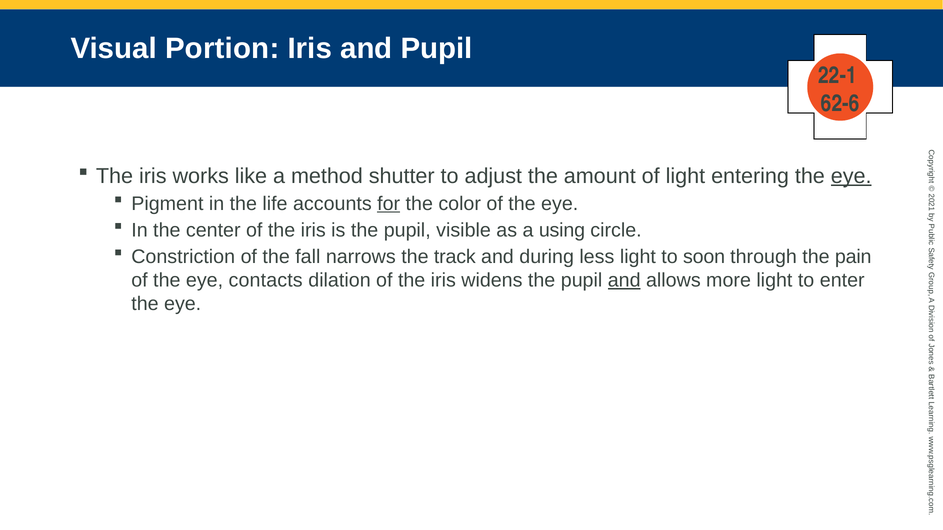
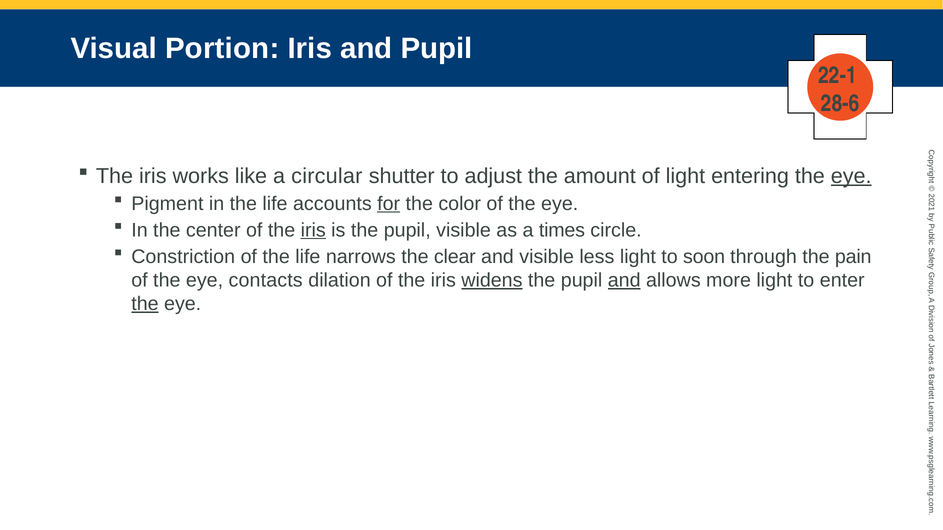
62-6: 62-6 -> 28-6 (840, 104)
method: method -> circular (327, 176)
iris underline: none -> present (313, 230)
using: using -> times (562, 230)
of the fall: fall -> life (308, 257)
track: track -> clear (455, 257)
and during: during -> visible (547, 257)
widens underline: none -> present (492, 280)
the underline: none -> present (145, 304)
